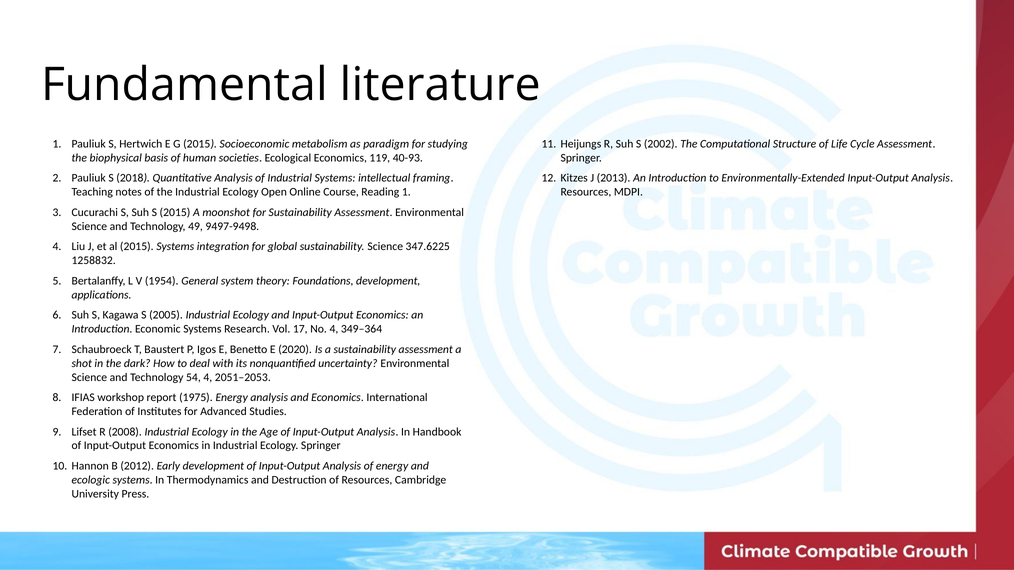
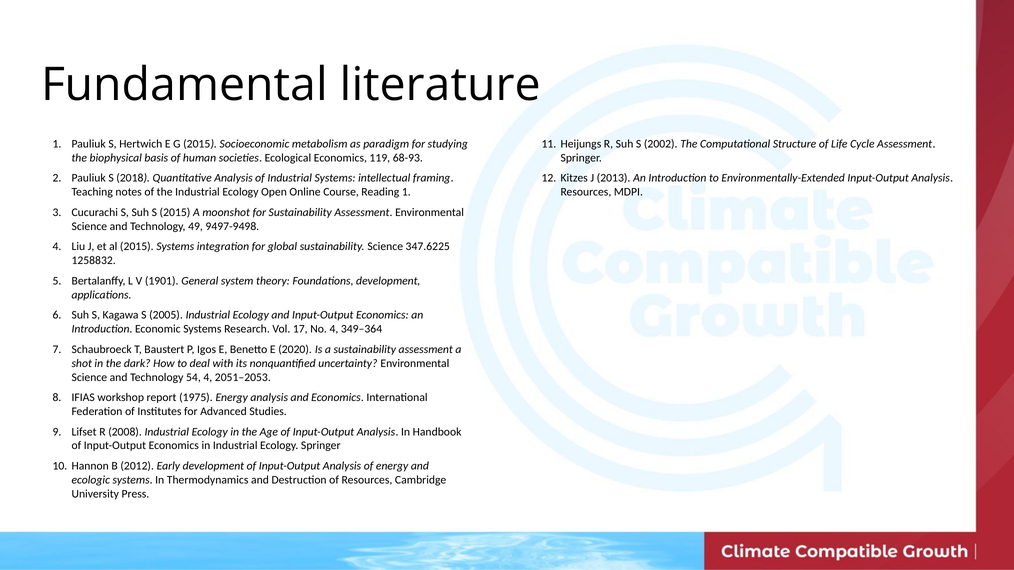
40-93: 40-93 -> 68-93 (408, 158)
1954: 1954 -> 1901 (162, 281)
